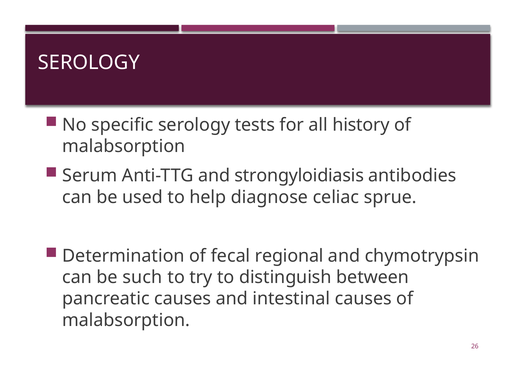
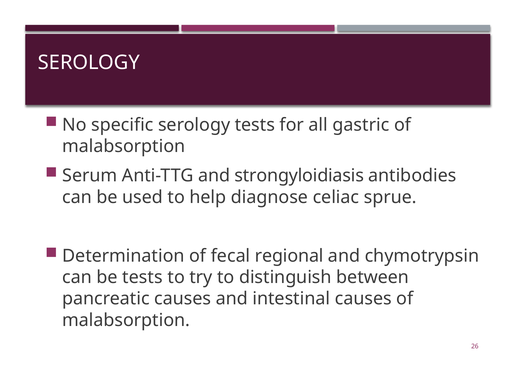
history: history -> gastric (361, 125)
be such: such -> tests (143, 277)
